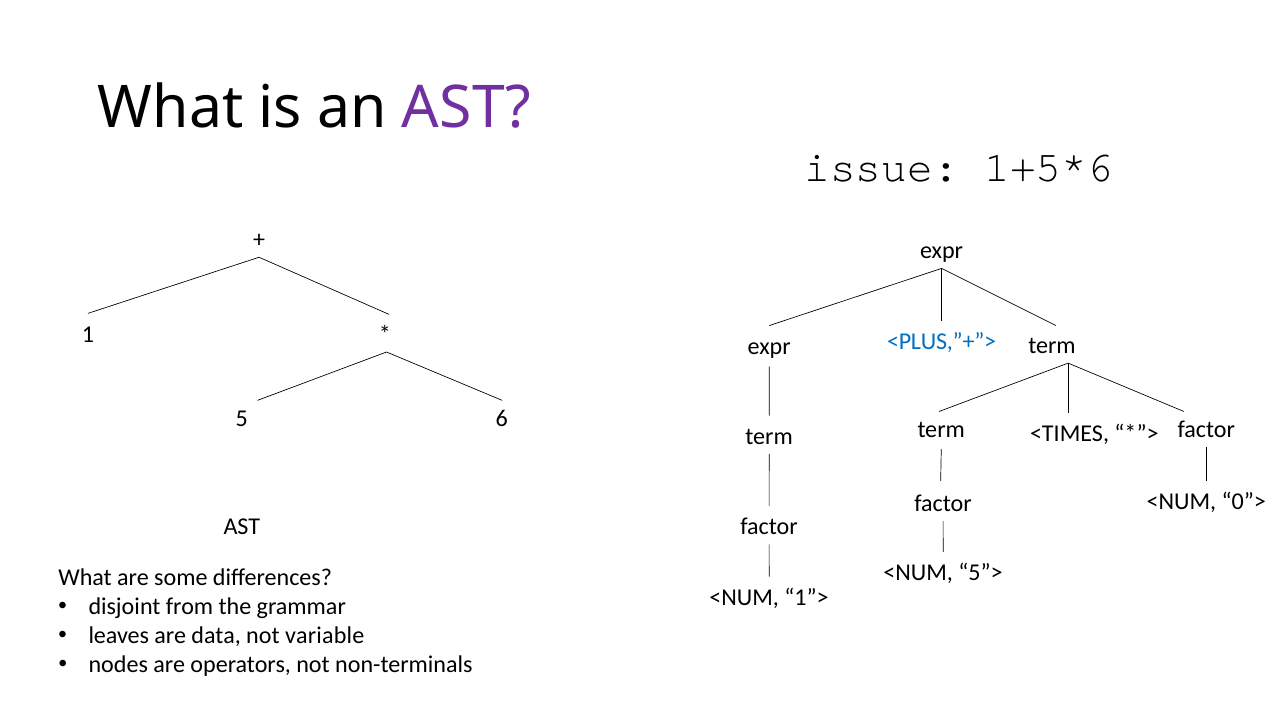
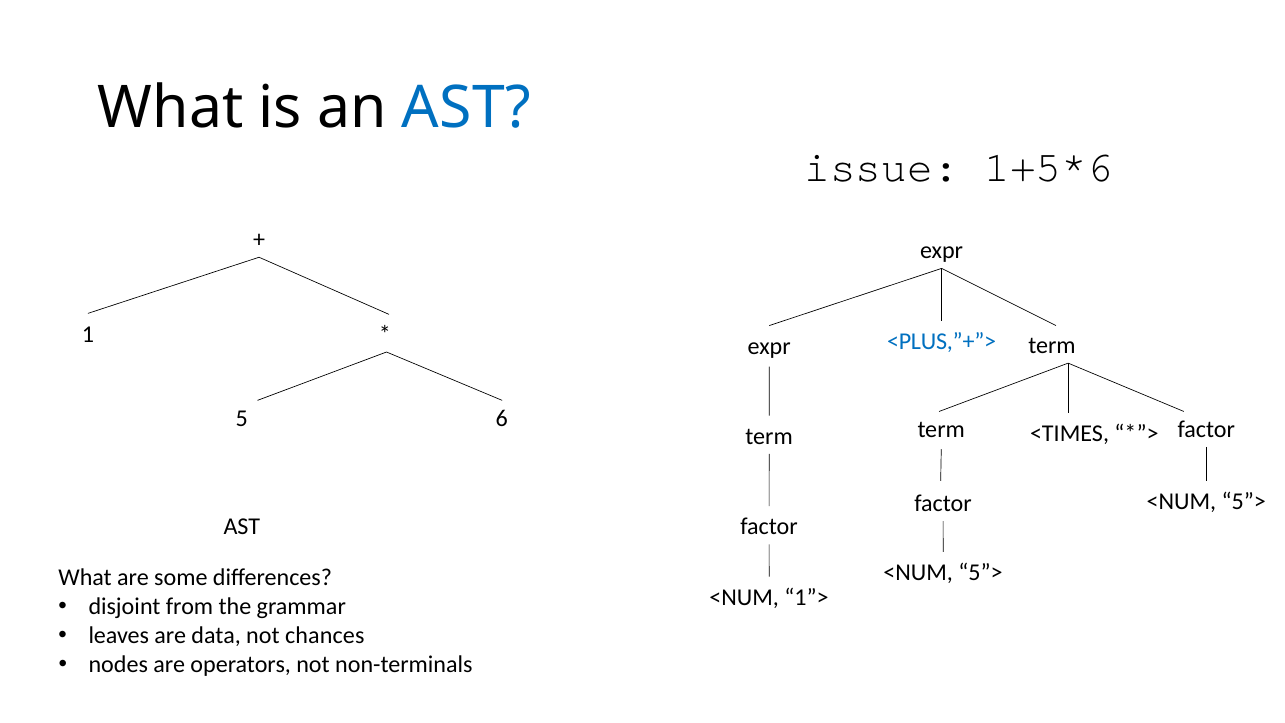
AST colour: purple -> blue (467, 108)
factor <NUM 0”>: 0”> -> 5”> (1244, 502)
variable: variable -> chances (325, 636)
